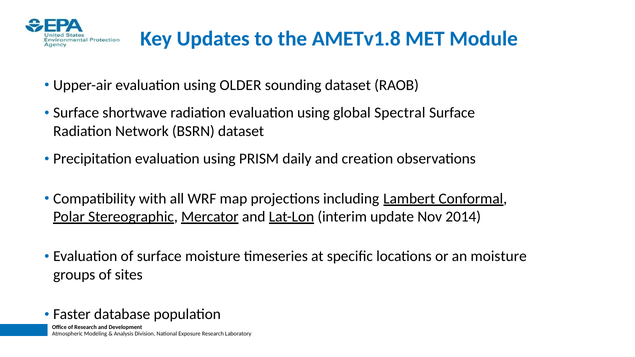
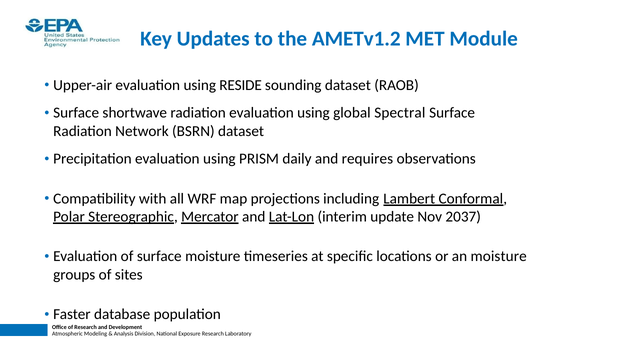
AMETv1.8: AMETv1.8 -> AMETv1.2 (356, 39)
OLDER: OLDER -> RESIDE (241, 85)
creation: creation -> requires (367, 159)
2014: 2014 -> 2037 (463, 217)
